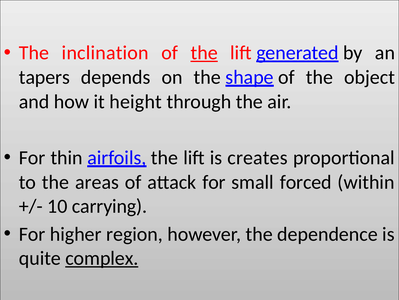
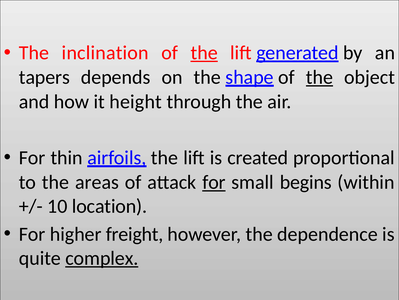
the underline: none -> present (319, 77)
creates: creates -> created (258, 157)
for underline: none -> present (214, 182)
forced: forced -> begins (306, 182)
carrying: carrying -> location (110, 206)
region: region -> freight (135, 234)
